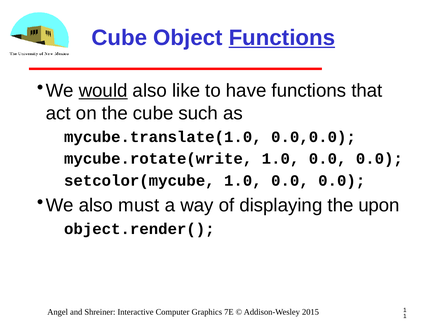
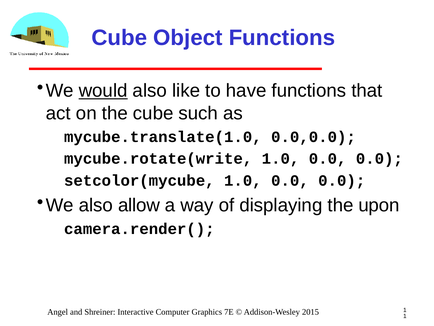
Functions underline: present -> none (282, 38)
must: must -> allow (139, 205)
object.render(: object.render( -> camera.render( (139, 229)
